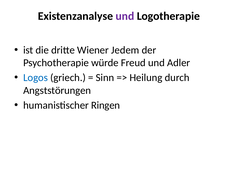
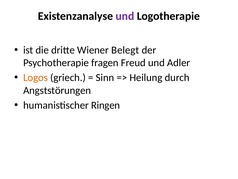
Jedem: Jedem -> Belegt (125, 50)
würde: würde -> fragen (105, 63)
Logos colour: blue -> orange (36, 77)
